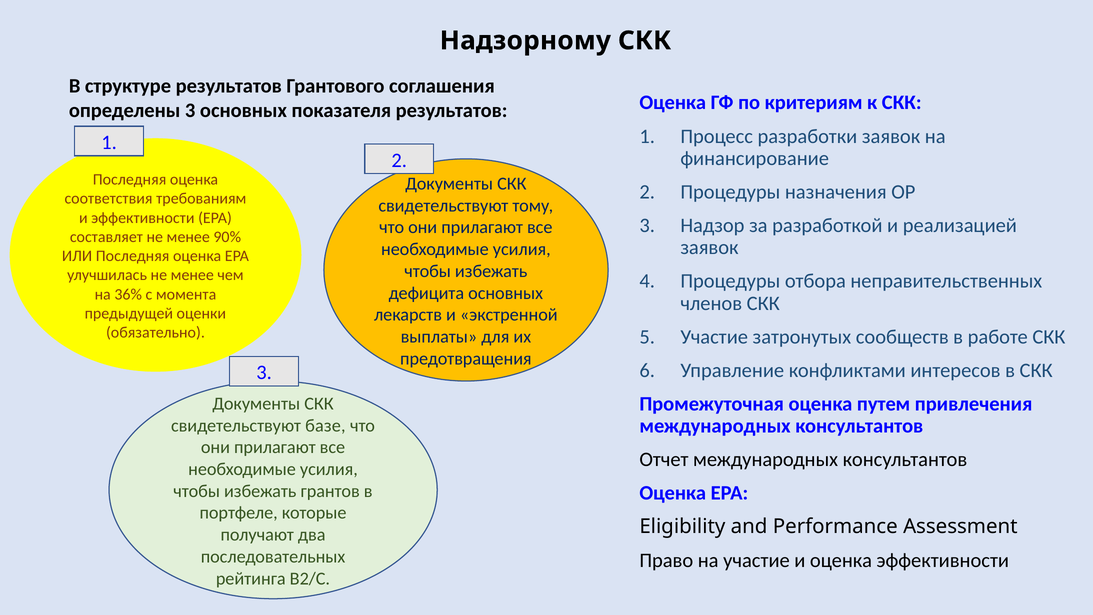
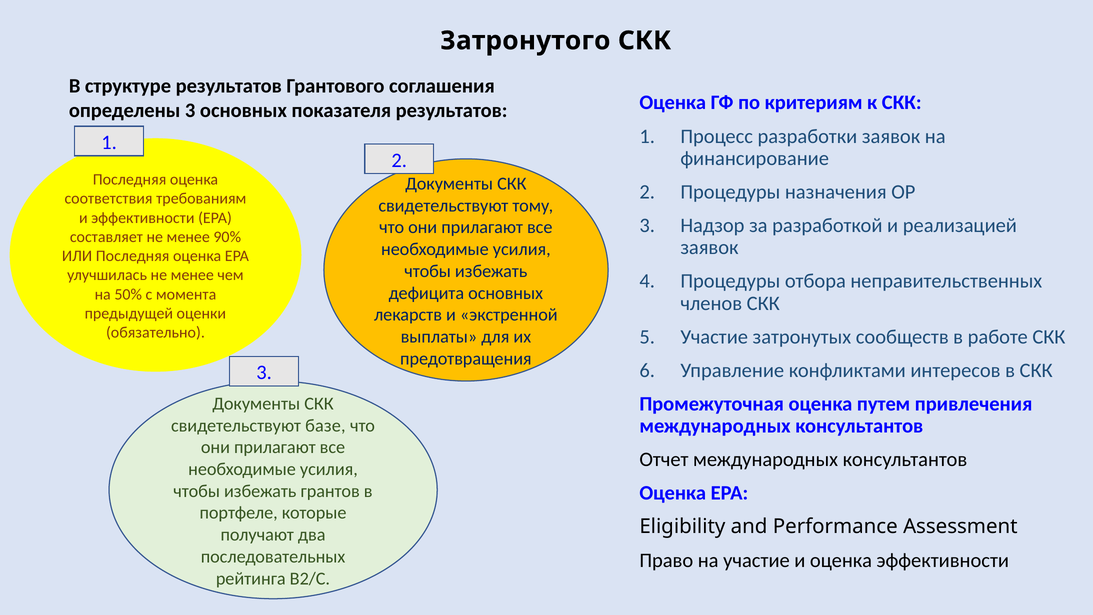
Надзорному: Надзорному -> Затронутого (525, 41)
36%: 36% -> 50% (128, 294)
